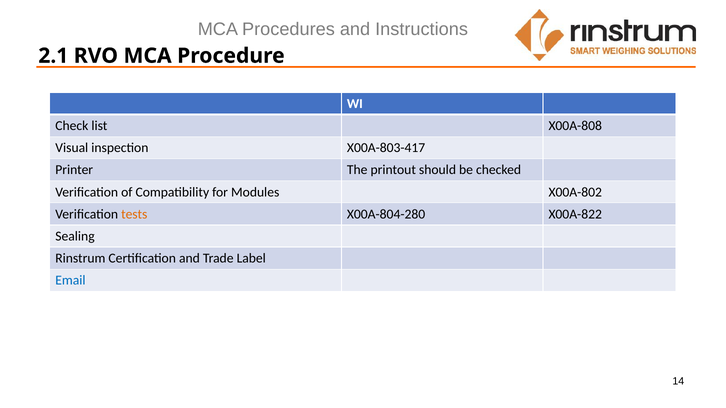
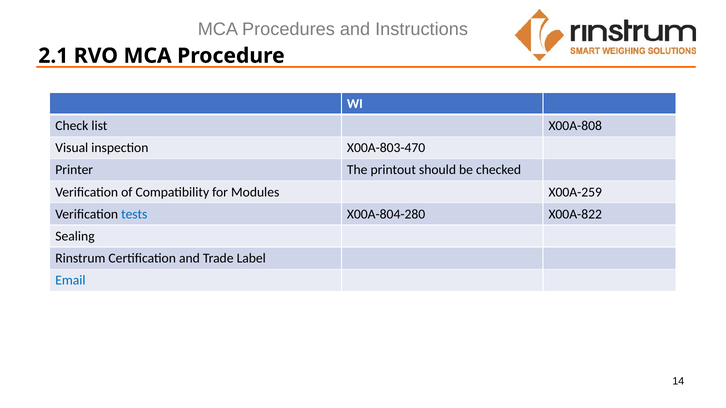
X00A-803-417: X00A-803-417 -> X00A-803-470 (386, 148)
X00A-802: X00A-802 -> X00A-259 (575, 192)
tests colour: orange -> blue (134, 214)
